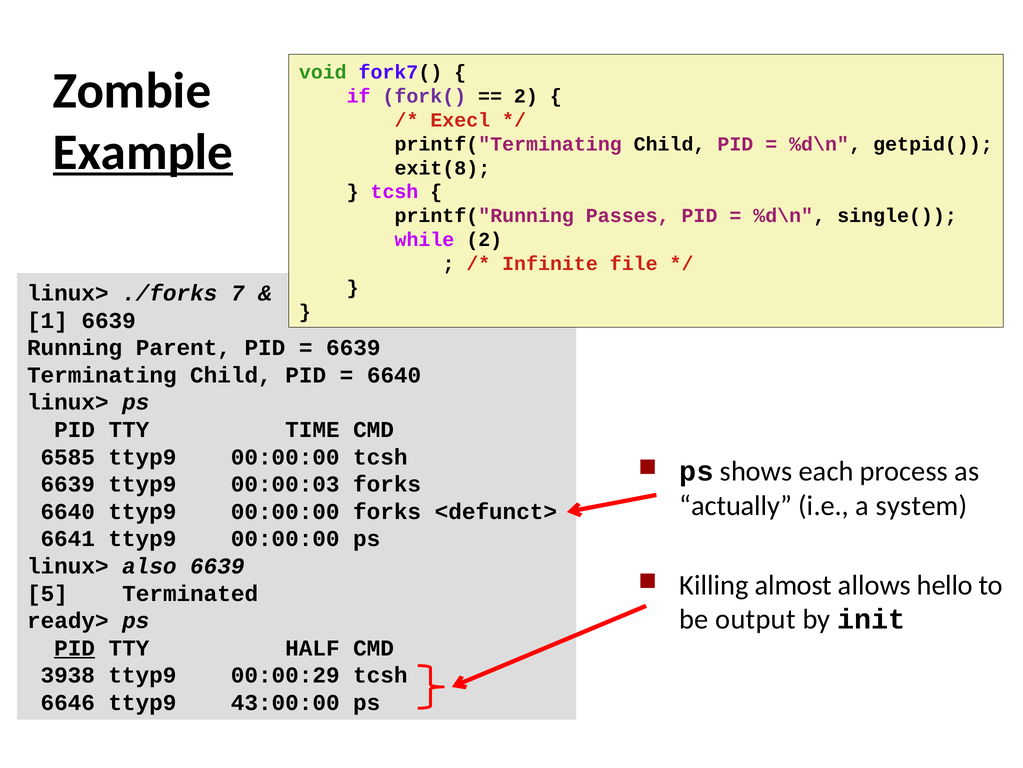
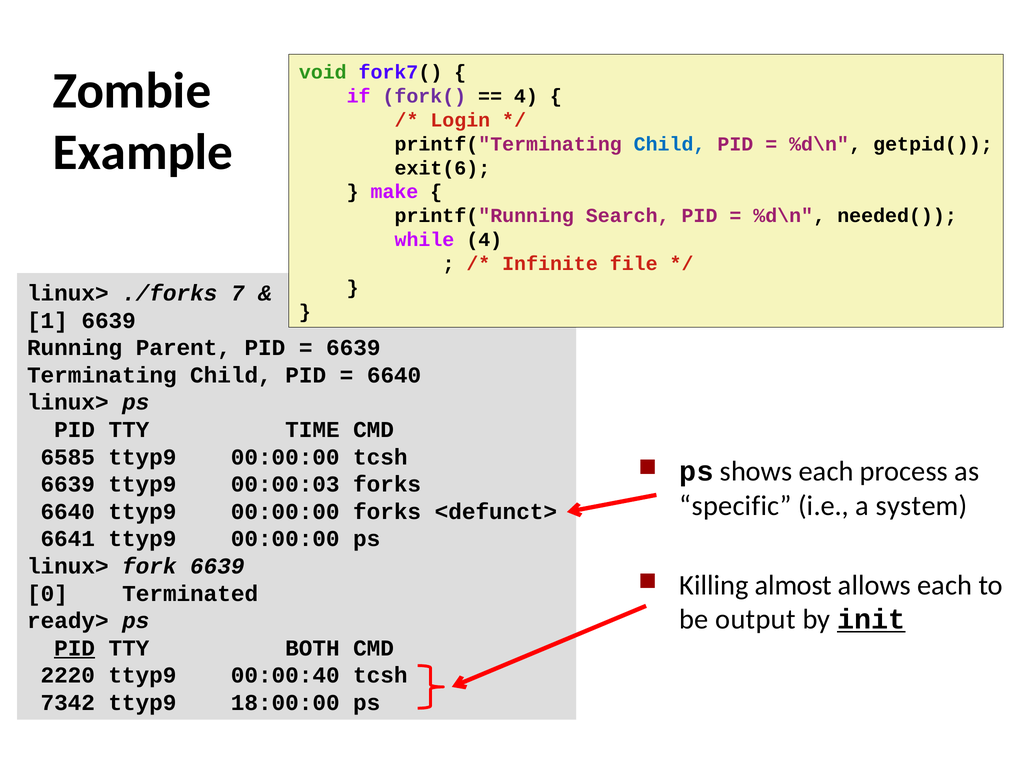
2: 2 -> 4 (526, 96)
Execl: Execl -> Login (460, 120)
Example underline: present -> none (143, 152)
Child colour: black -> blue (670, 144)
exit(8: exit(8 -> exit(6 (442, 168)
tcsh: tcsh -> make (394, 192)
Passes: Passes -> Search (628, 216)
single(: single( -> needed( (897, 216)
while 2: 2 -> 4 (484, 239)
actually: actually -> specific (736, 505)
also: also -> fork (149, 566)
allows hello: hello -> each (945, 585)
5: 5 -> 0 (47, 593)
init underline: none -> present (871, 619)
HALF: HALF -> BOTH (312, 647)
3938: 3938 -> 2220 (68, 675)
00:00:29: 00:00:29 -> 00:00:40 (285, 675)
6646: 6646 -> 7342 (68, 702)
43:00:00: 43:00:00 -> 18:00:00 (285, 702)
